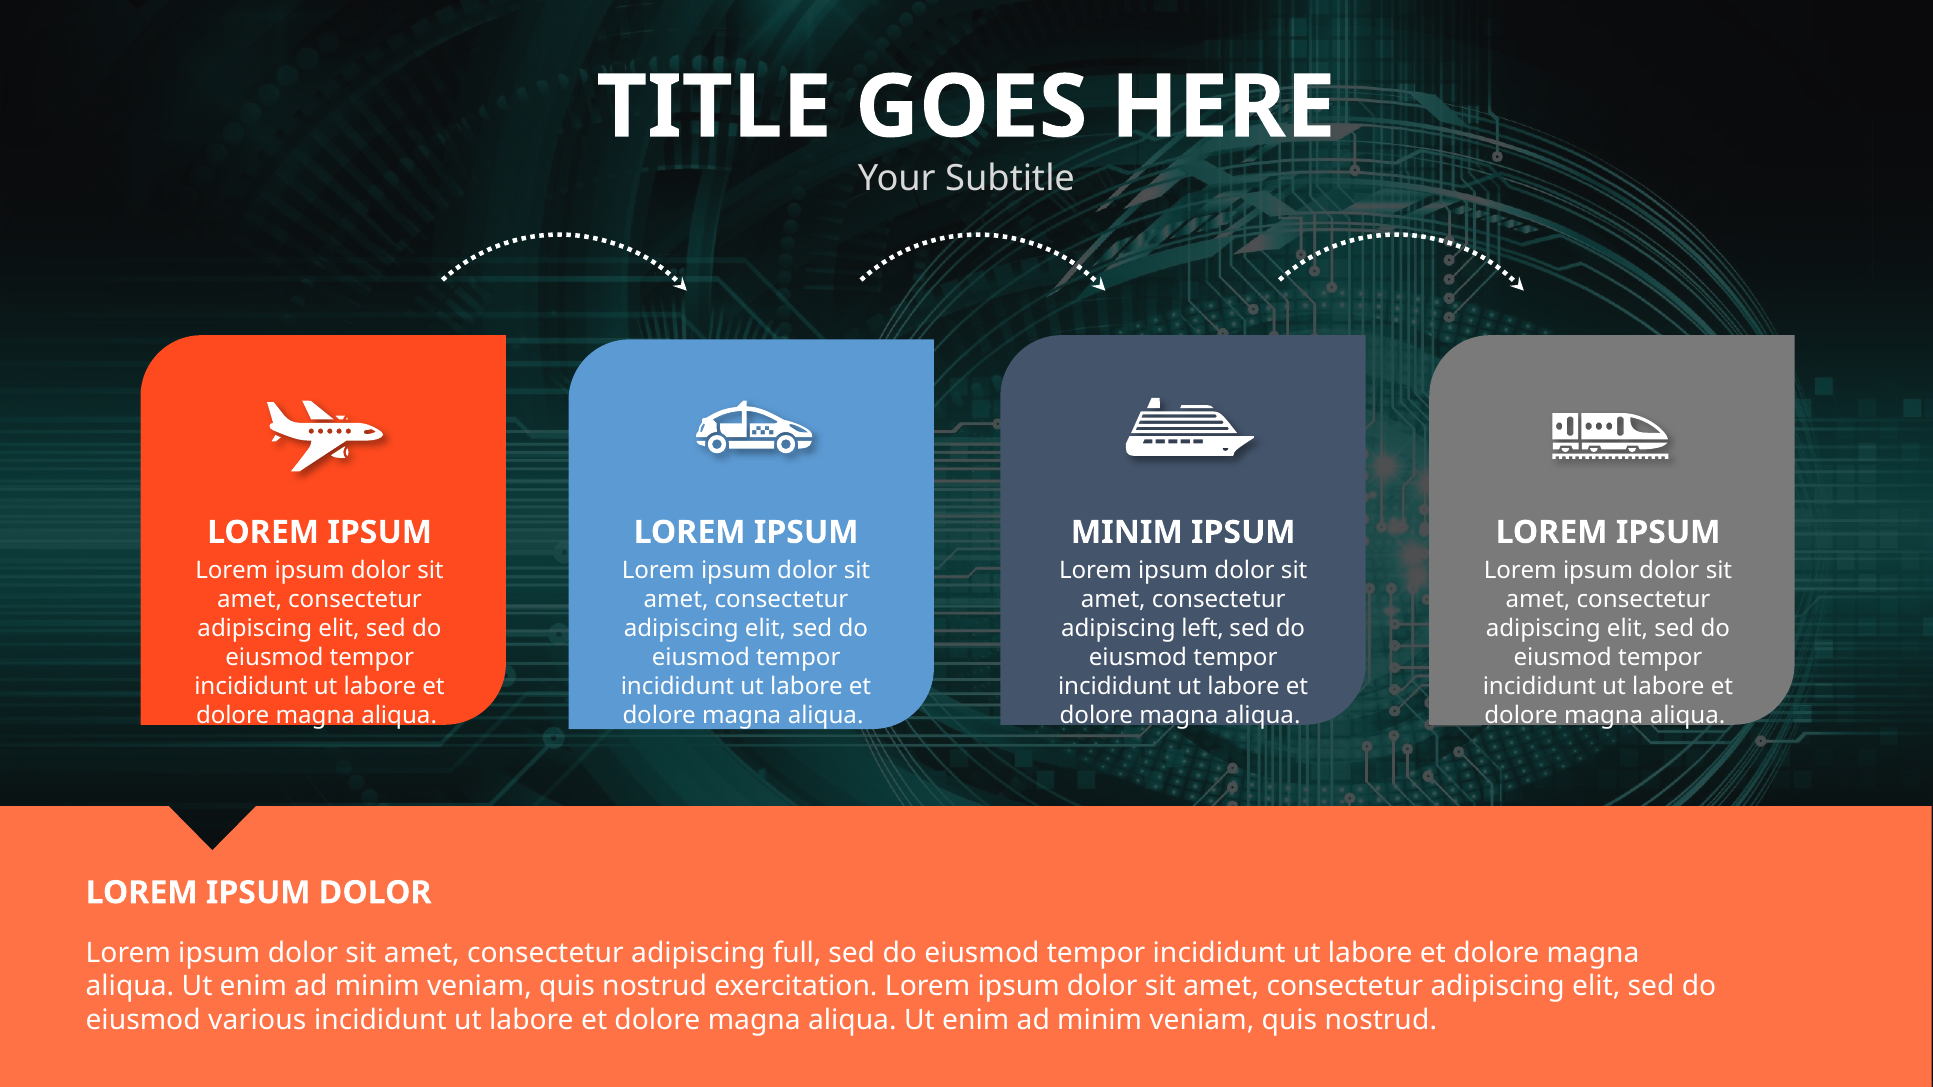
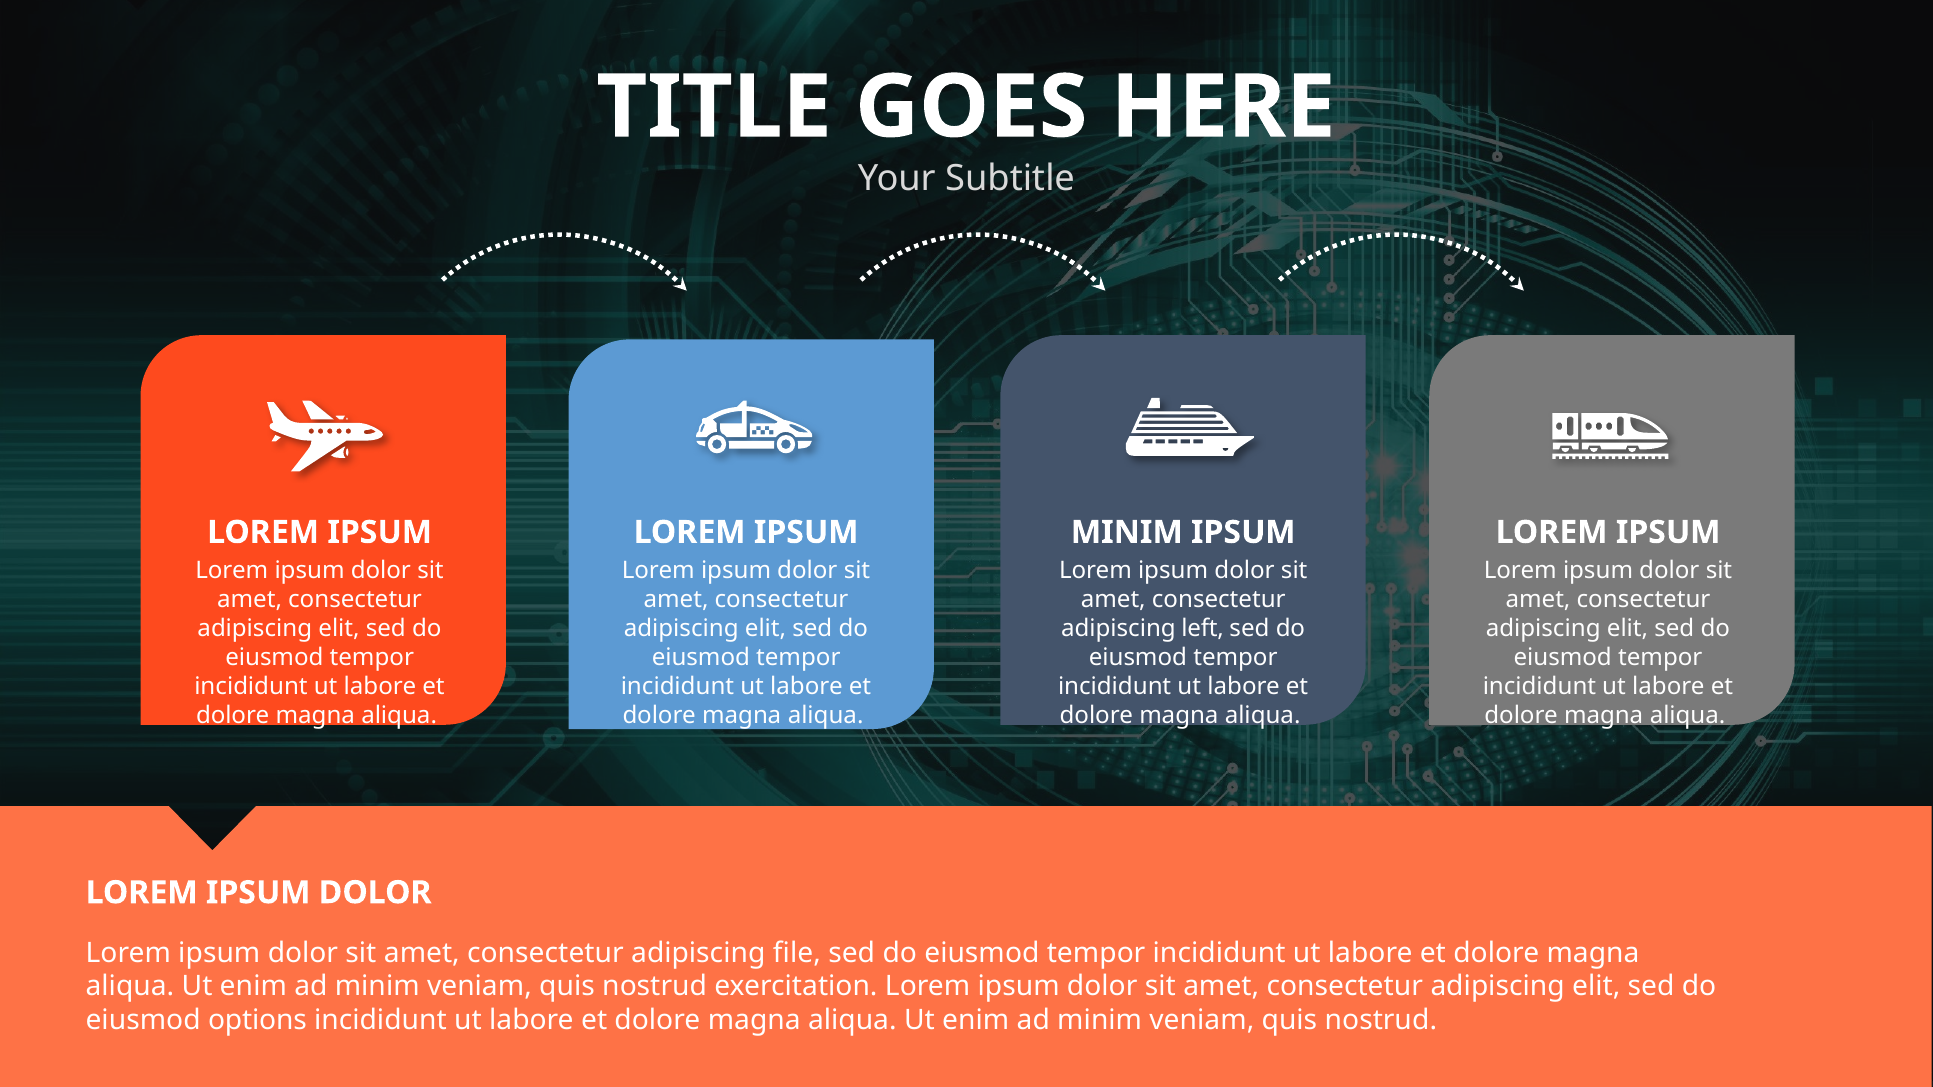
full: full -> file (797, 953)
various: various -> options (257, 1021)
